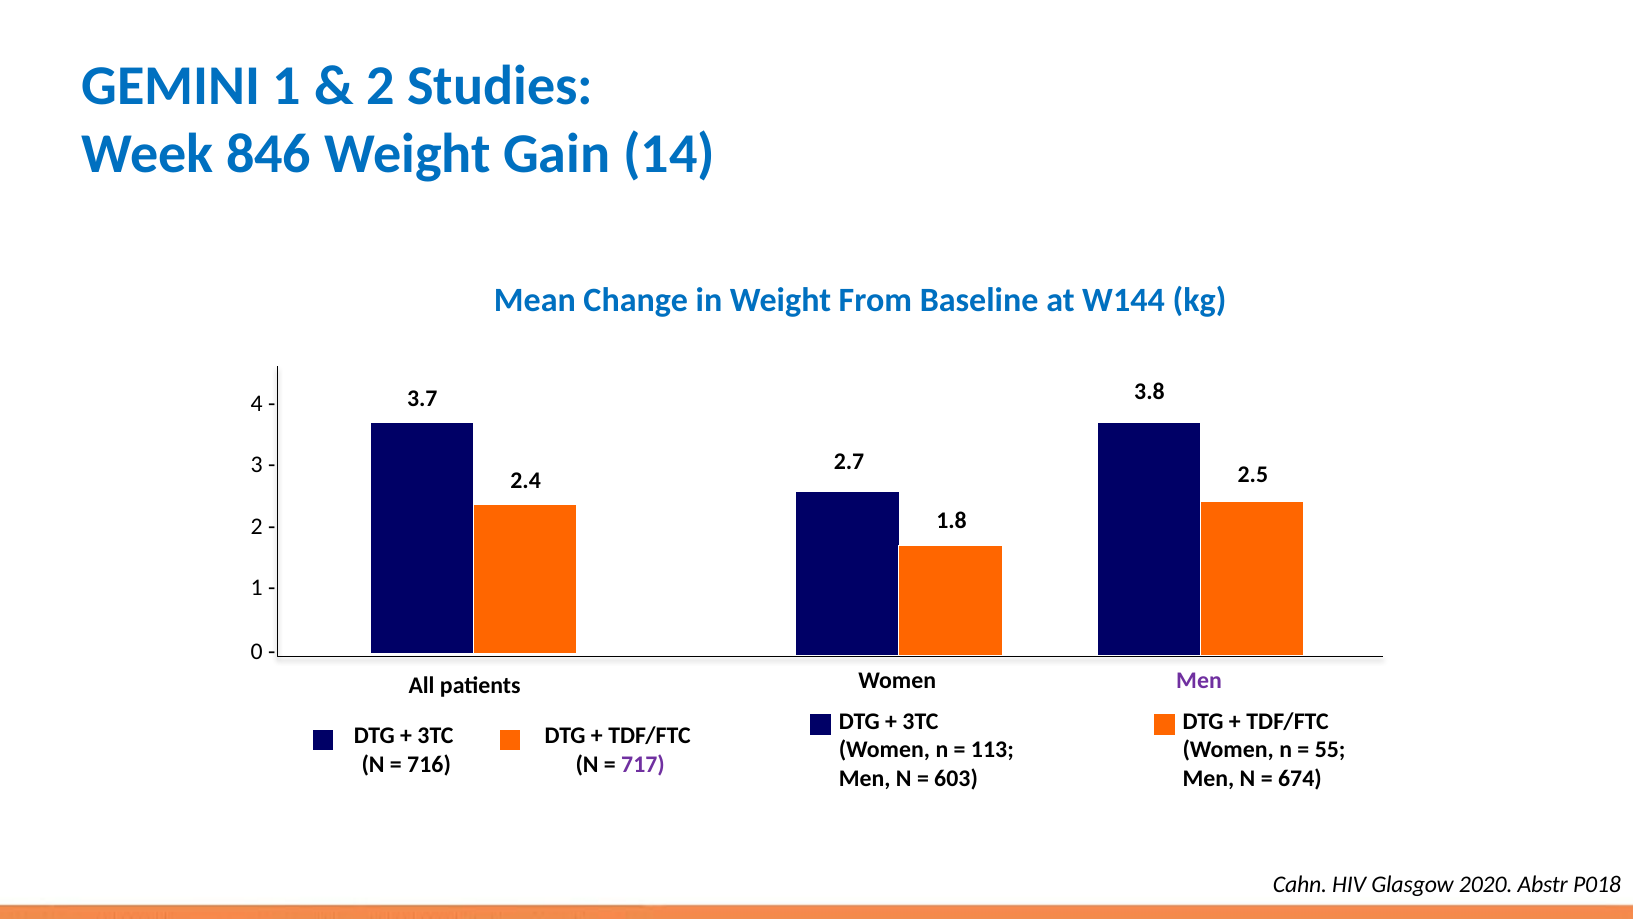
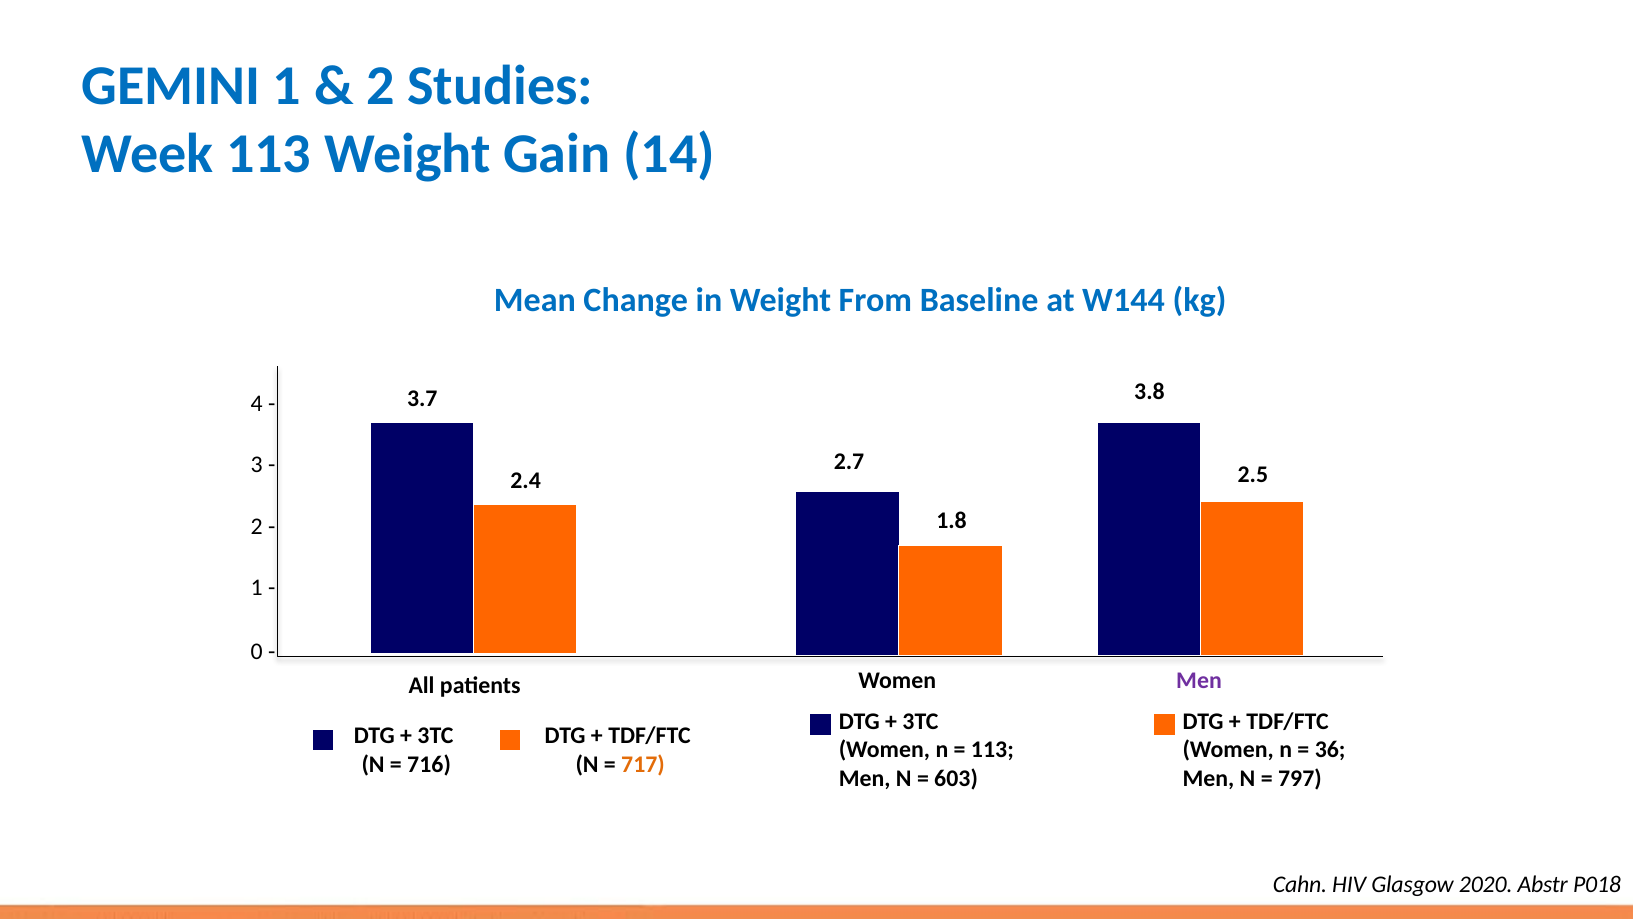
Week 846: 846 -> 113 (269, 154)
55: 55 -> 36 (1330, 749)
717 colour: purple -> orange (643, 764)
674: 674 -> 797 (1300, 778)
